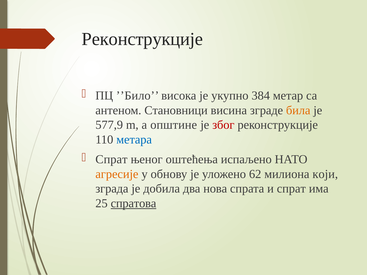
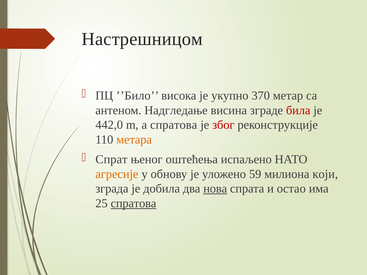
Реконструкције: Реконструкције -> Настрешницом (142, 39)
384: 384 -> 370 (261, 96)
Становници: Становници -> Надгледање (176, 110)
била colour: orange -> red (298, 110)
577,9: 577,9 -> 442,0 (109, 125)
а општине: општине -> спратова (174, 125)
метара colour: blue -> orange (134, 140)
62: 62 -> 59 (255, 174)
нова underline: none -> present (215, 189)
и спрат: спрат -> остао (291, 189)
